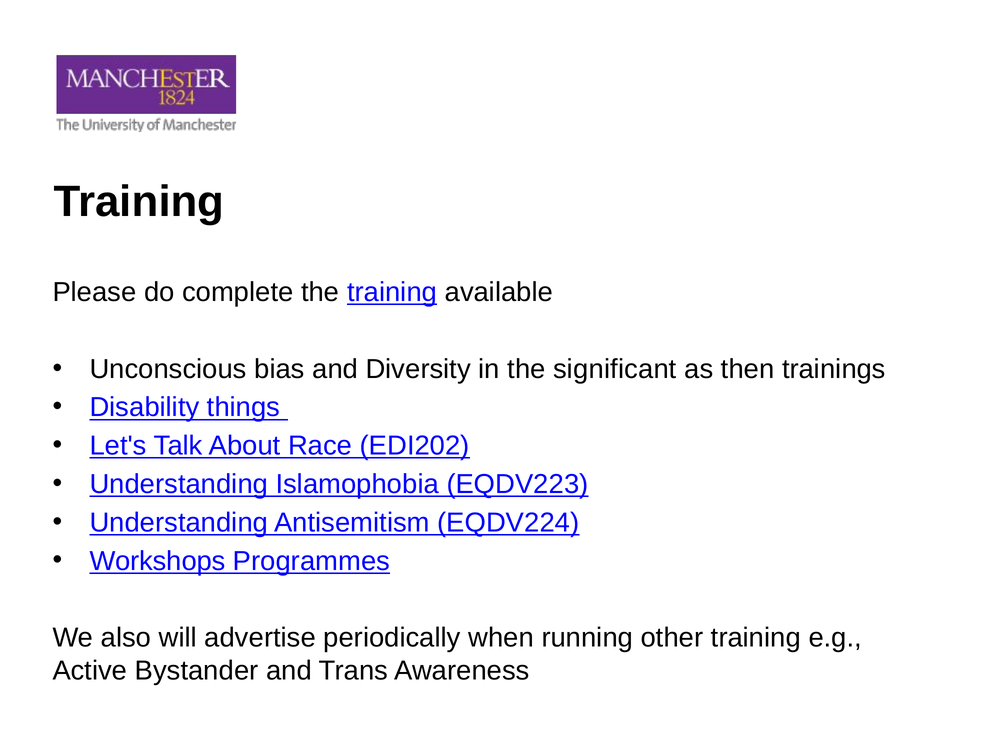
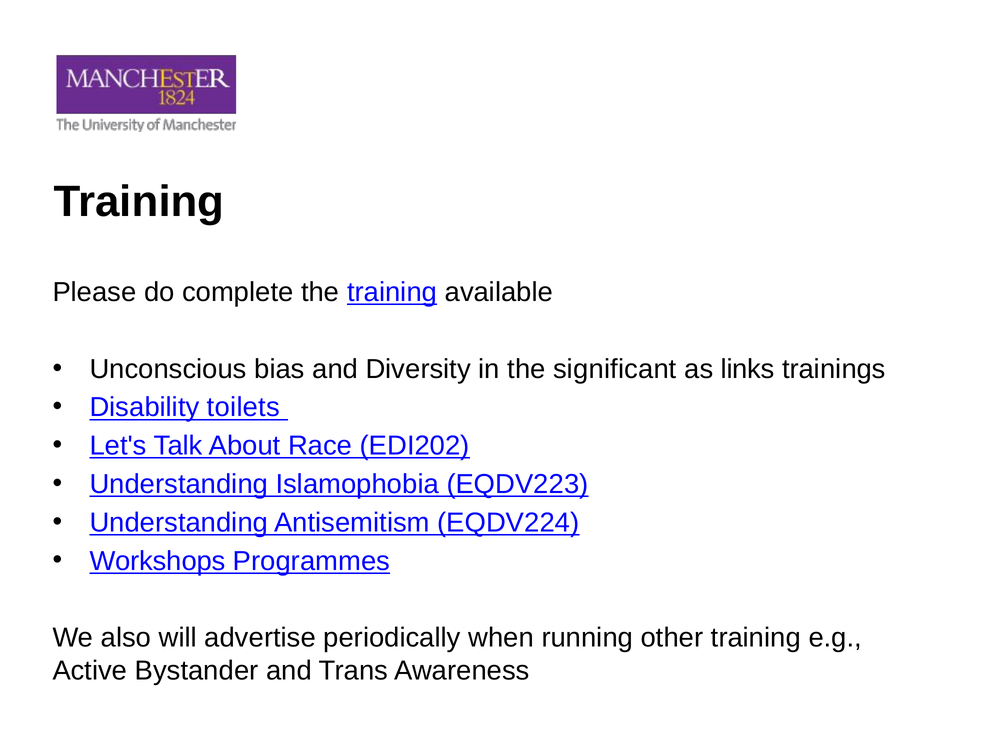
then: then -> links (748, 369)
things: things -> toilets (243, 408)
